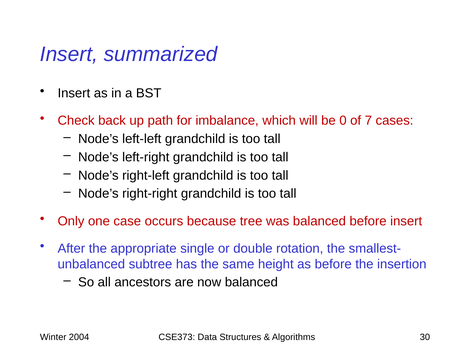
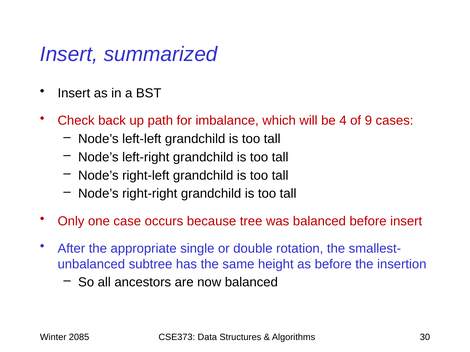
0: 0 -> 4 (343, 121)
7: 7 -> 9 (368, 121)
2004: 2004 -> 2085 (79, 337)
